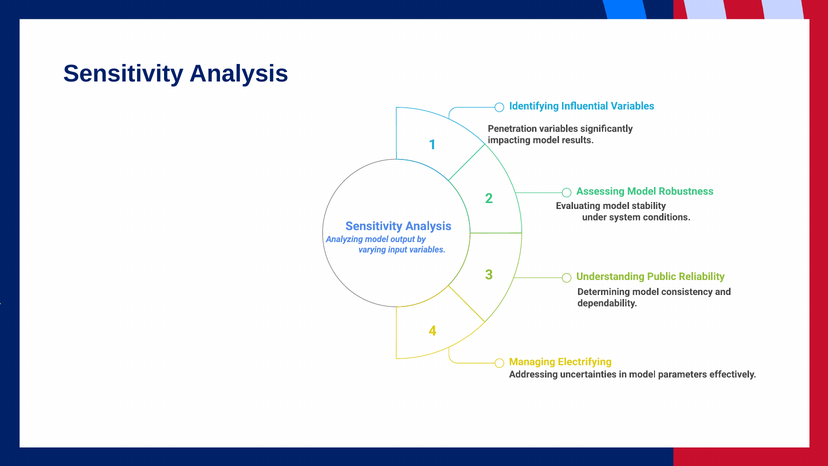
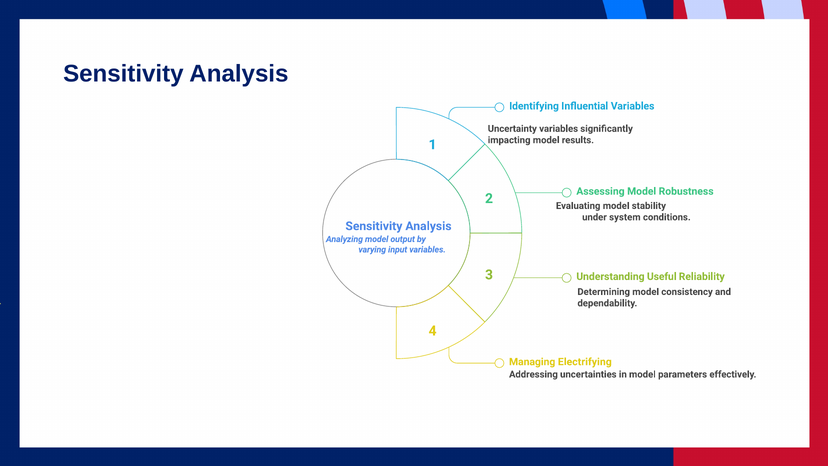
Penetration: Penetration -> Uncertainty (512, 129)
Public: Public -> Useful (662, 276)
